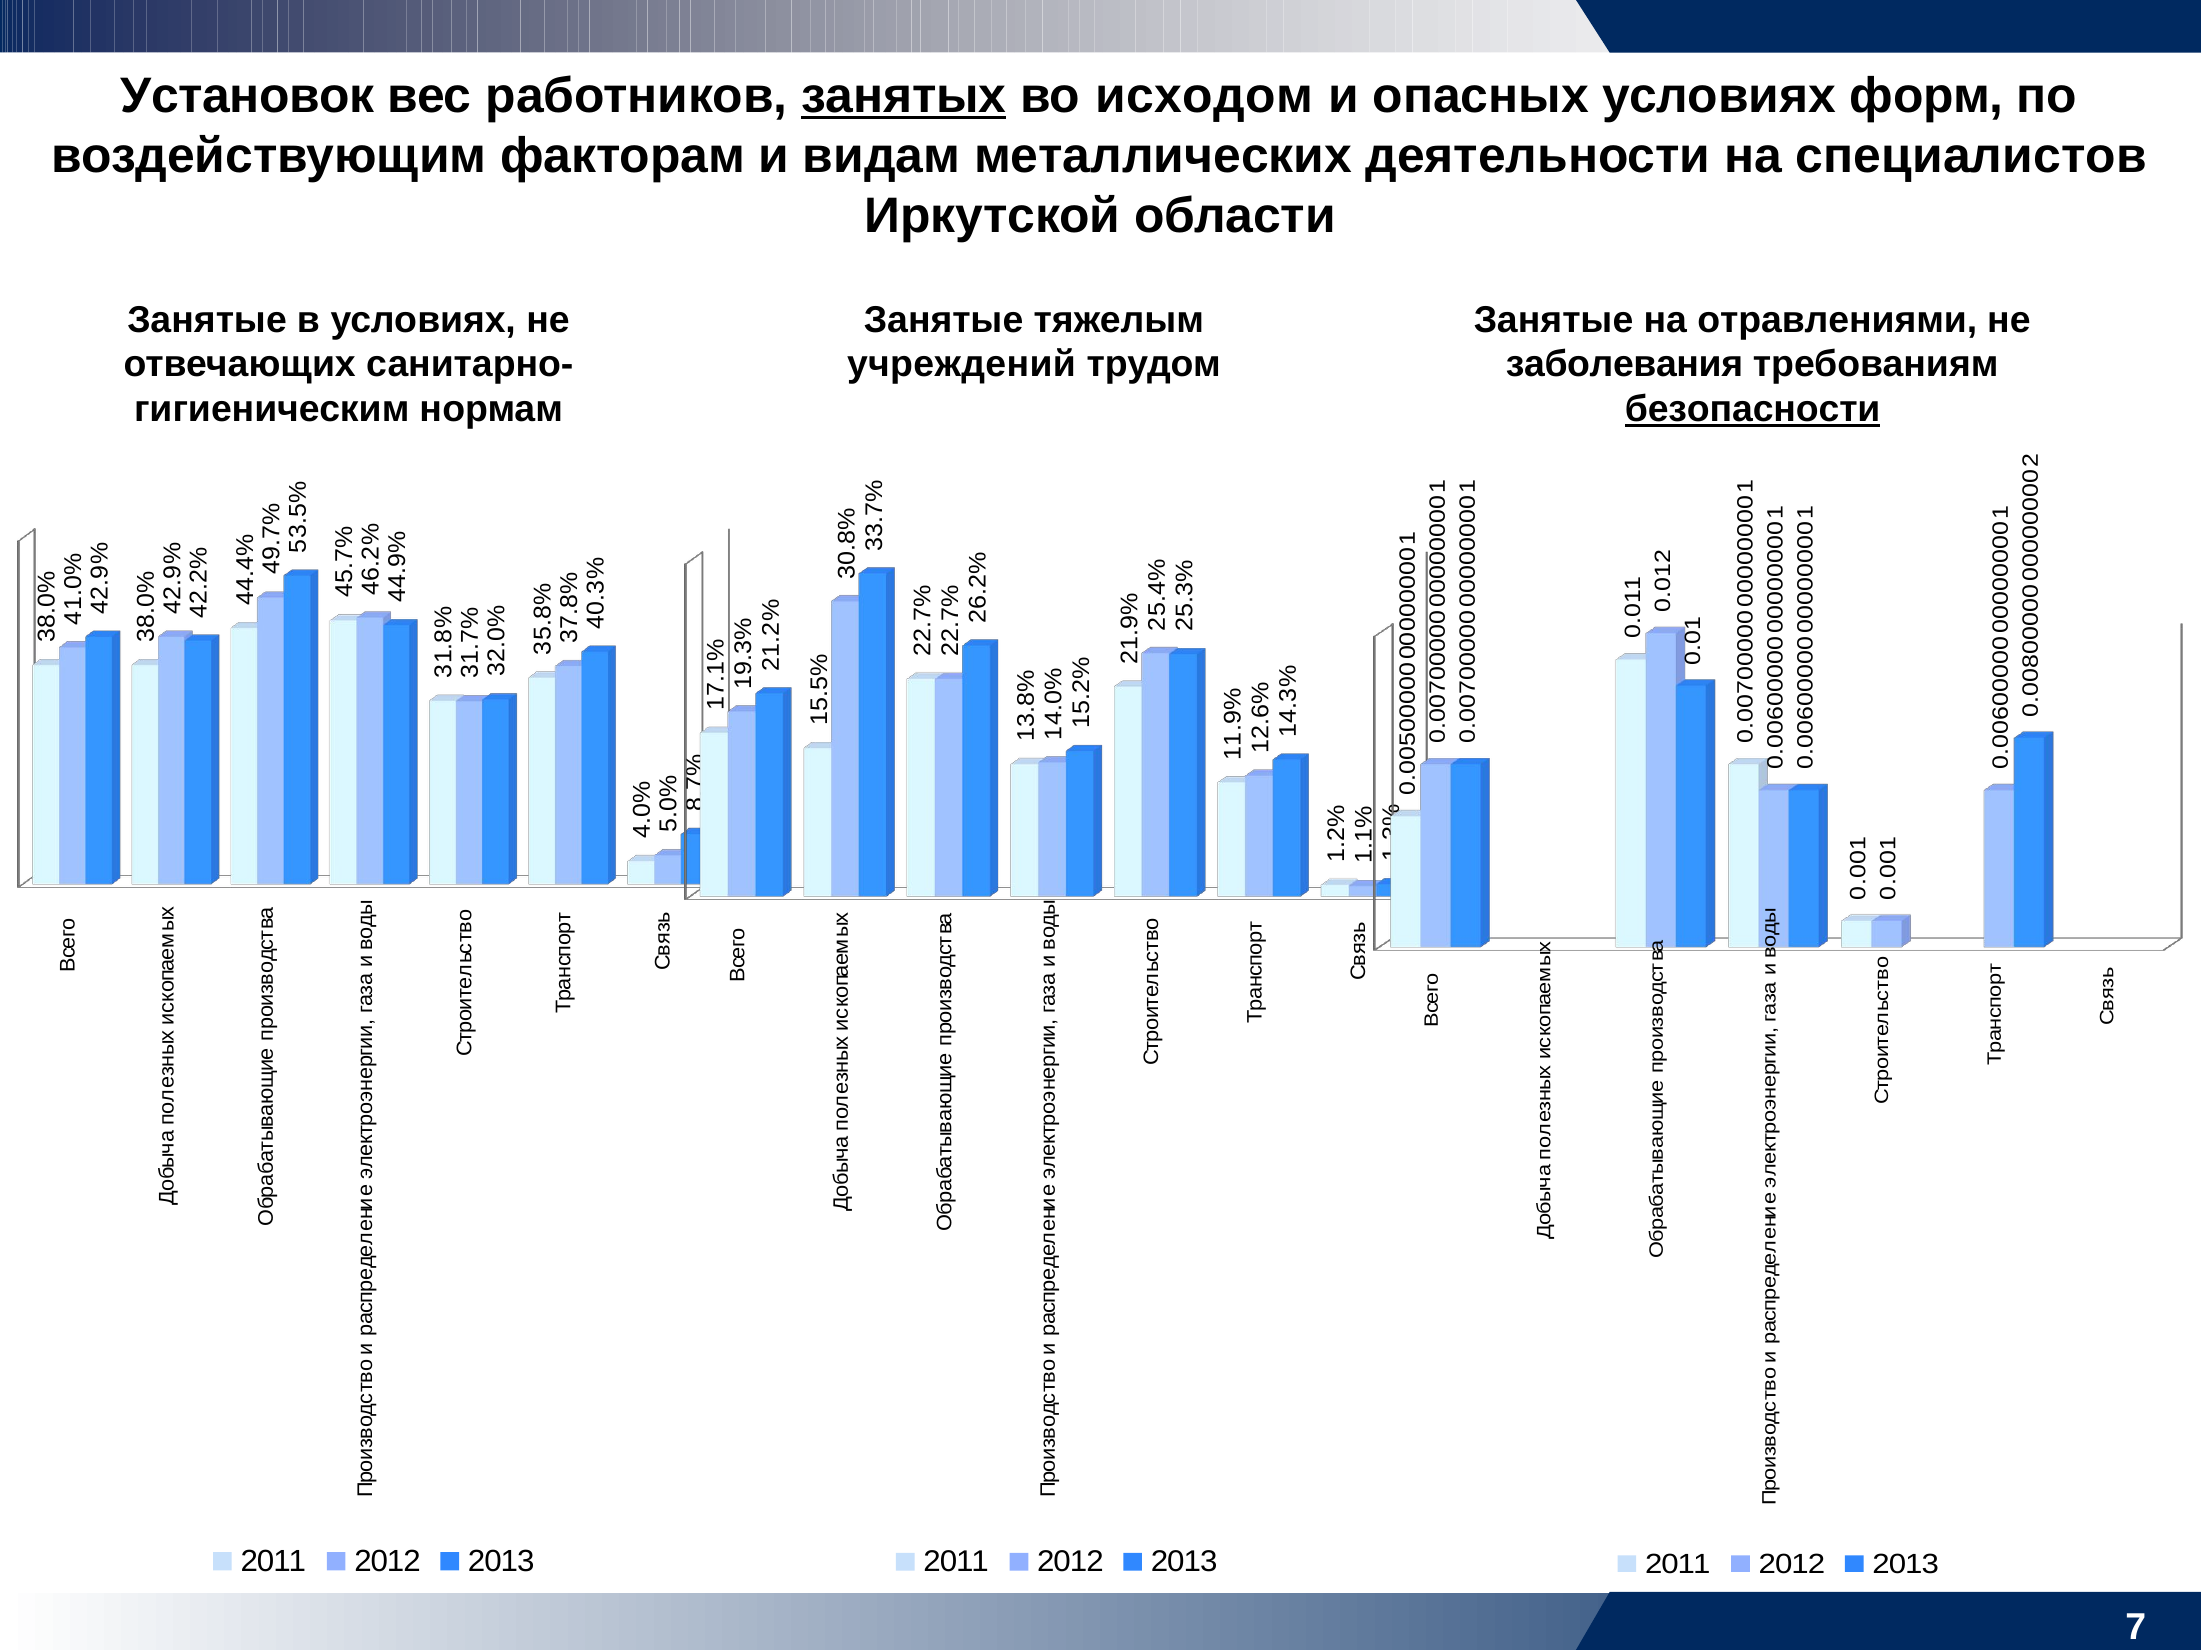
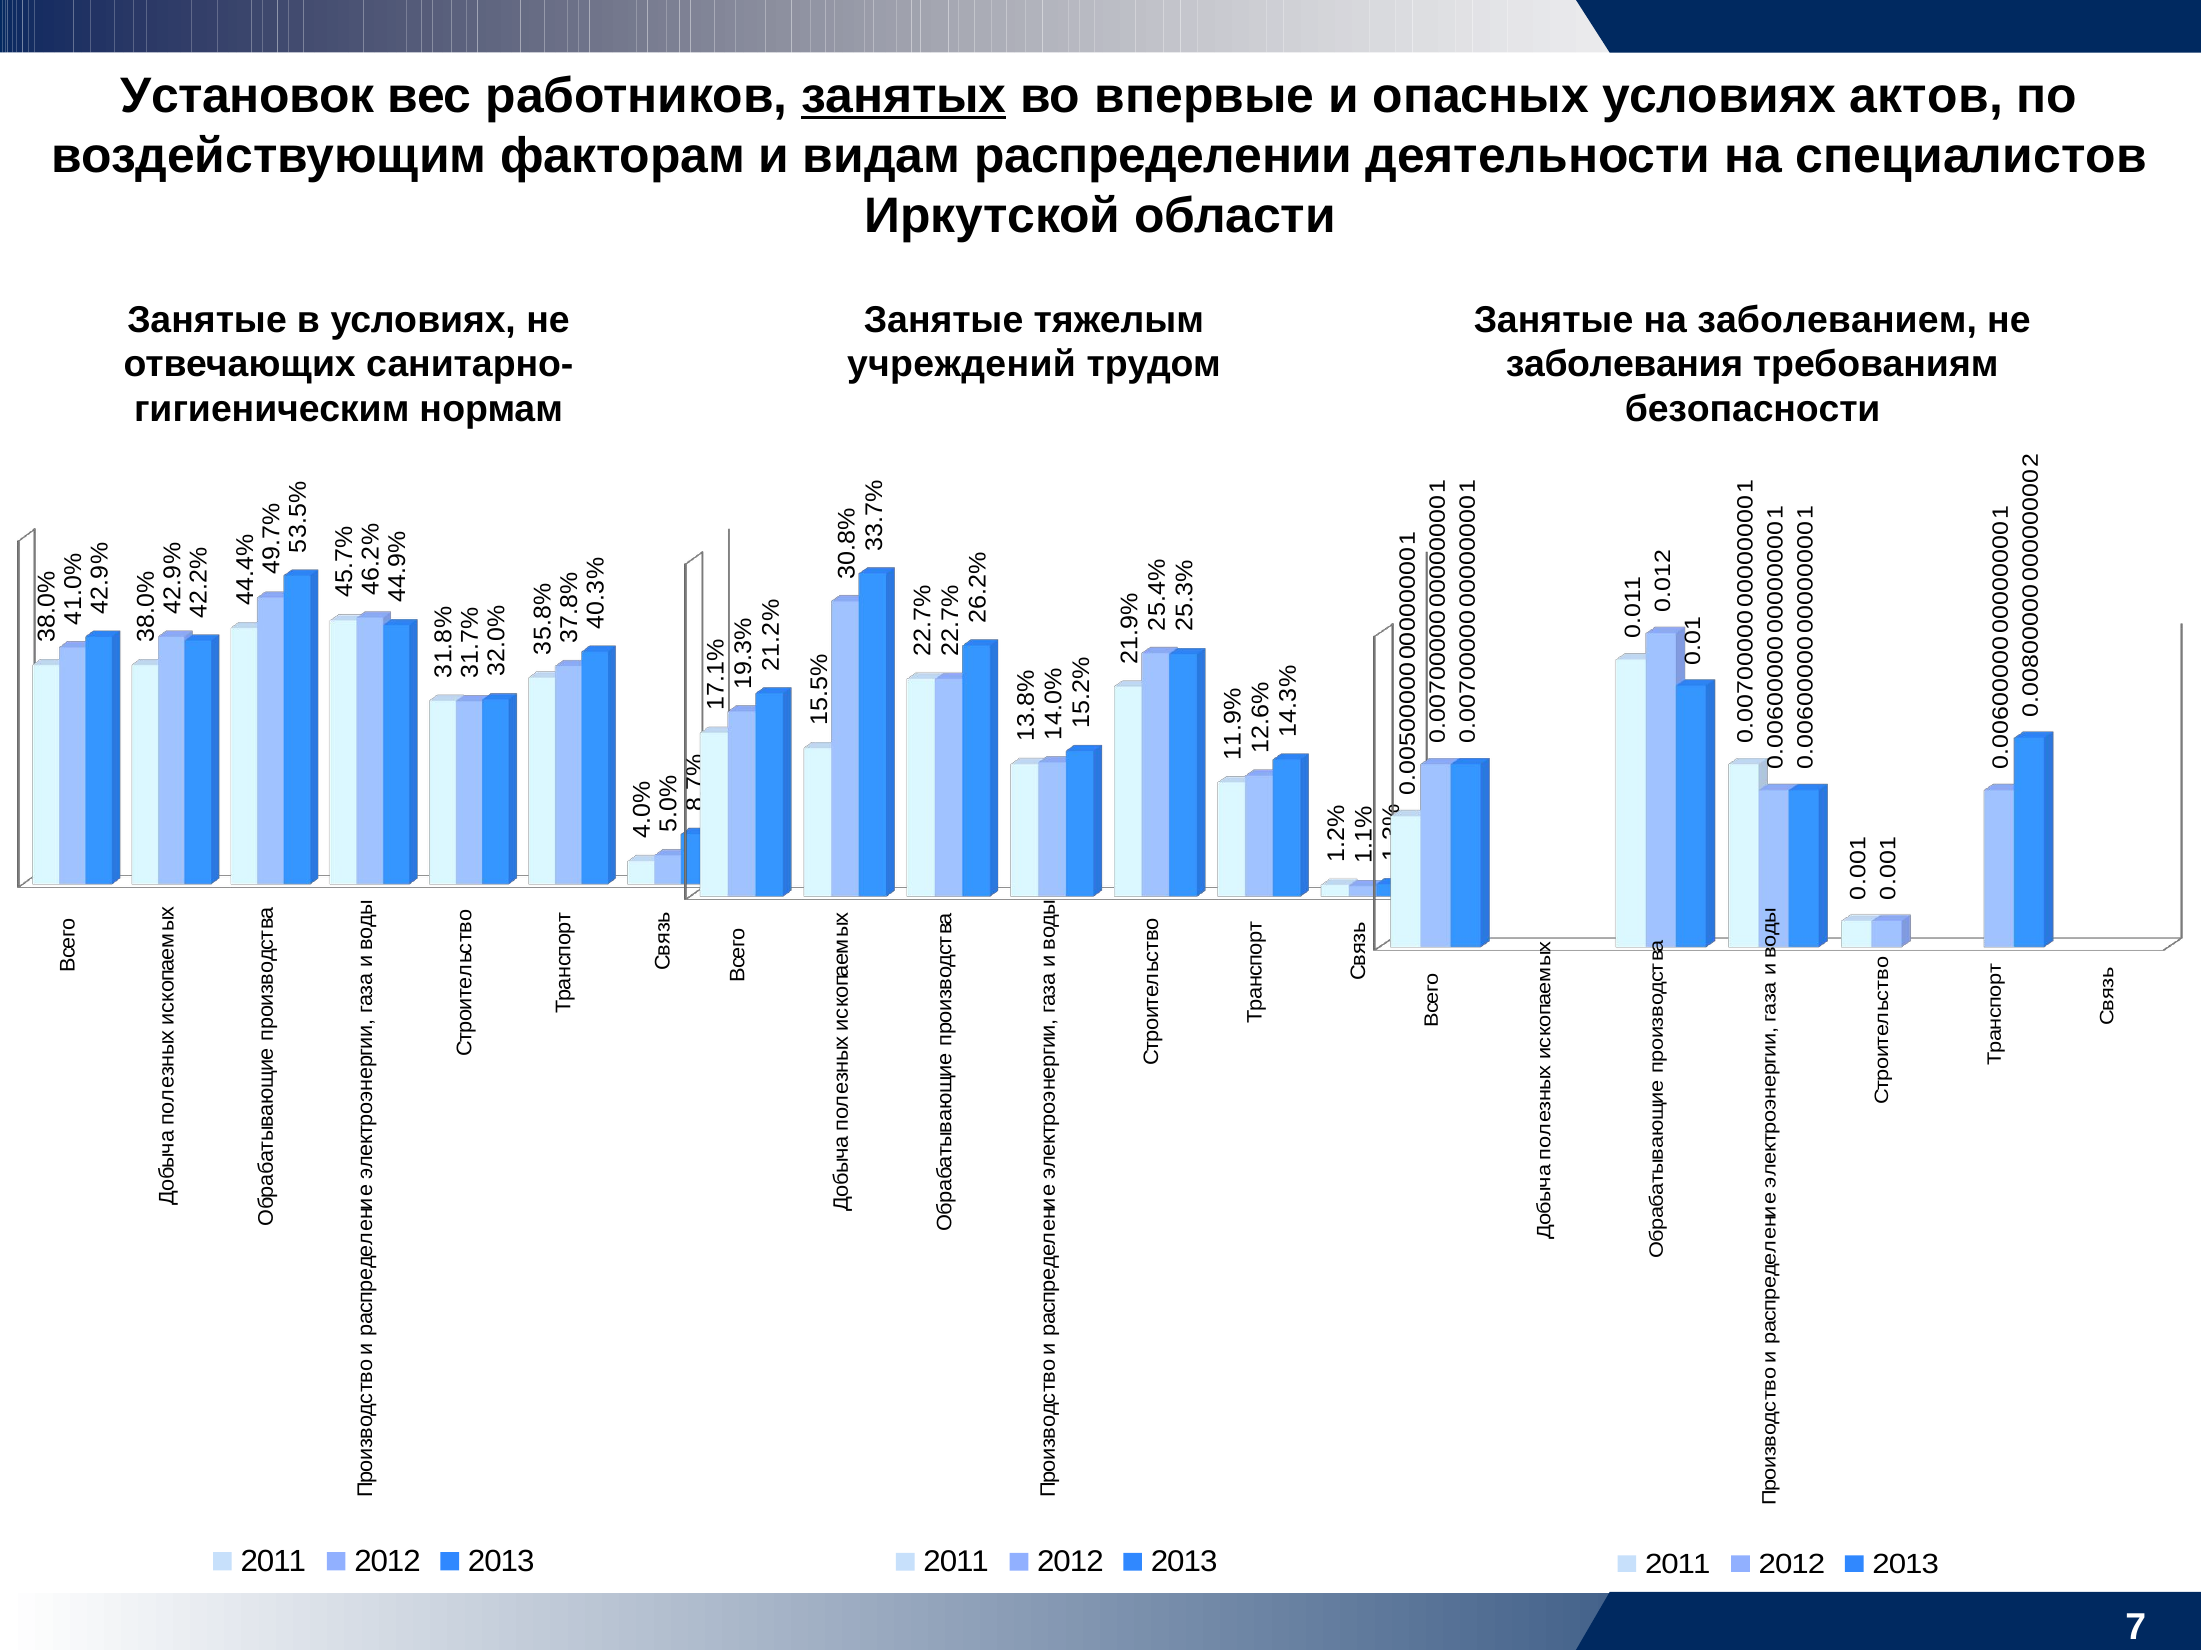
исходом: исходом -> впервые (1205, 96)
форм: форм -> актов (1926, 96)
металлических: металлических -> распределении (1163, 156)
отравлениями: отравлениями -> заболеванием (1837, 320)
безопасности underline: present -> none (1753, 410)
